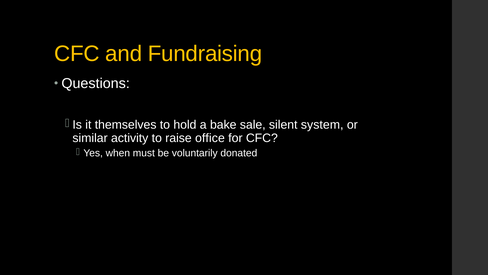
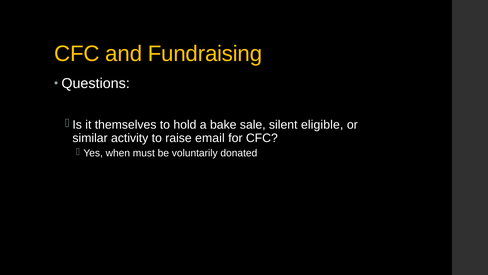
system: system -> eligible (322, 125)
office: office -> email (210, 138)
